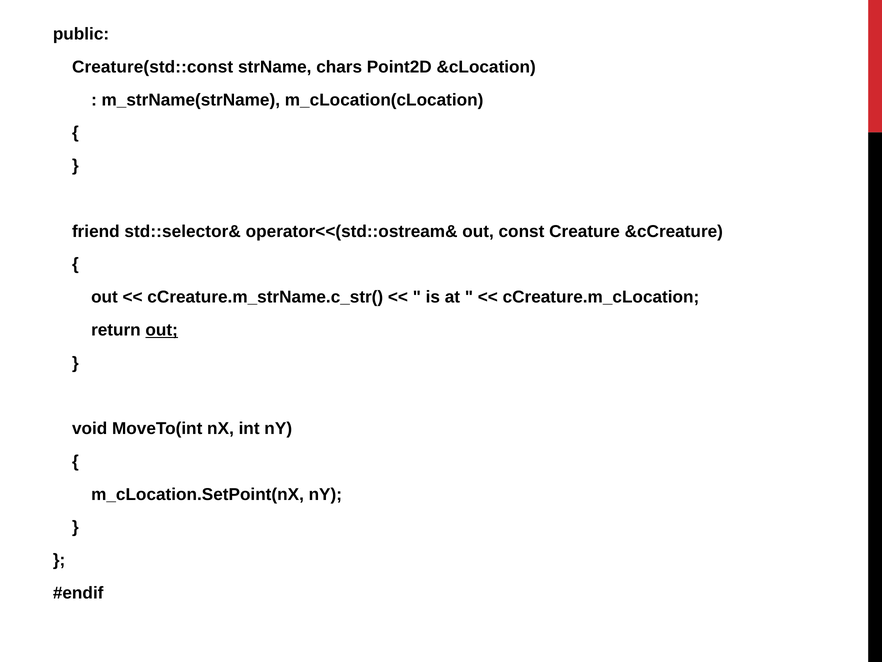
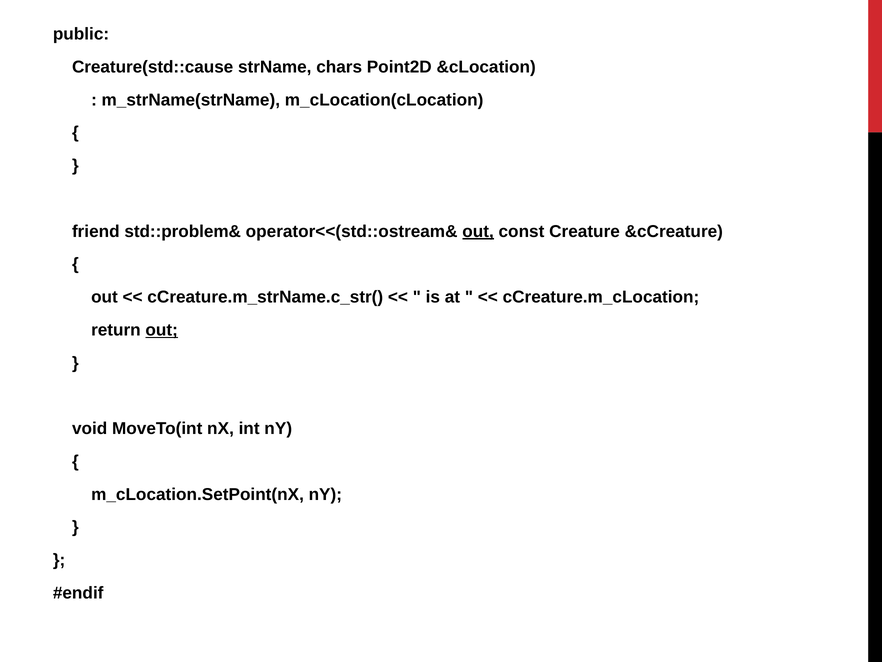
Creature(std::const: Creature(std::const -> Creature(std::cause (153, 67)
std::selector&: std::selector& -> std::problem& (183, 231)
out underline: none -> present (478, 231)
